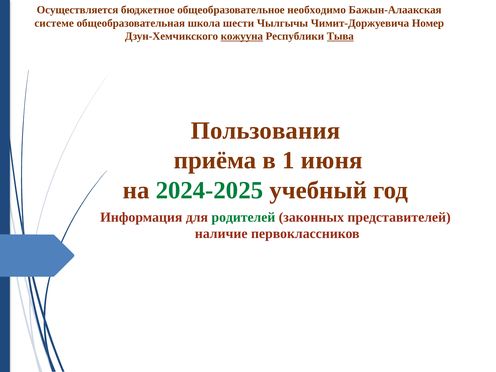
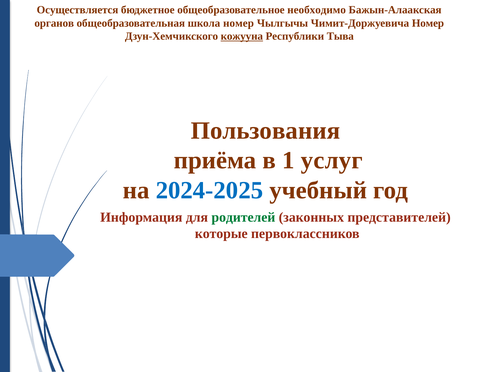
системе: системе -> органов (54, 23)
школа шести: шести -> номер (239, 23)
Тыва underline: present -> none (340, 36)
июня: июня -> услуг (332, 160)
2024-2025 colour: green -> blue (209, 190)
наличие: наличие -> которые (221, 234)
